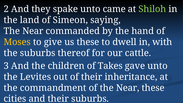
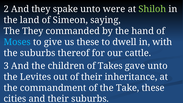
came: came -> were (114, 9)
Near: Near -> They (33, 31)
Moses colour: yellow -> light blue (17, 42)
of the Near: Near -> Take (128, 88)
